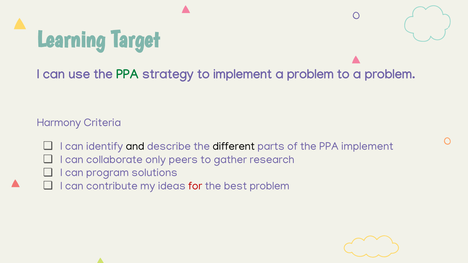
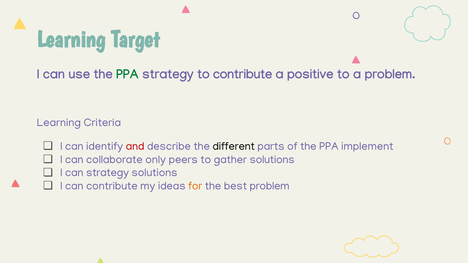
to implement: implement -> contribute (243, 74)
problem: problem -> positive (310, 74)
Harmony: Harmony -> Learning (59, 123)
and colour: black -> red (135, 146)
gather research: research -> solutions (272, 160)
can program: program -> strategy (108, 173)
for colour: red -> orange (195, 186)
